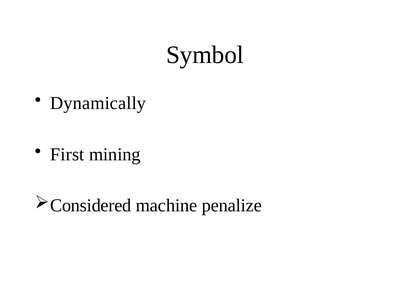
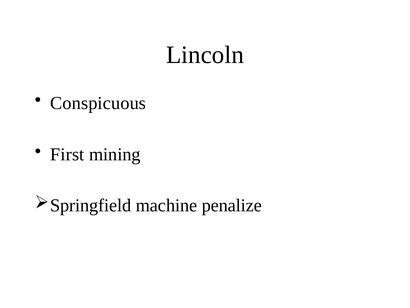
Symbol: Symbol -> Lincoln (205, 55)
Dynamically: Dynamically -> Conspicuous (98, 103)
Considered: Considered -> Springfield (91, 205)
